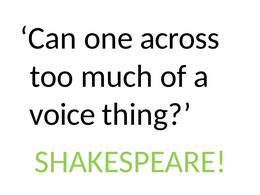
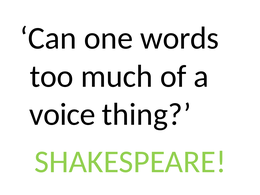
across: across -> words (180, 38)
